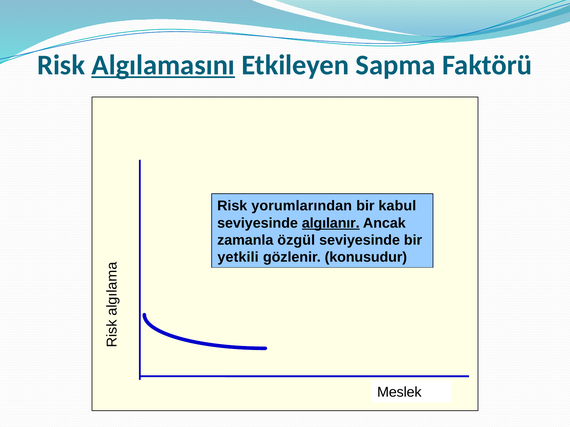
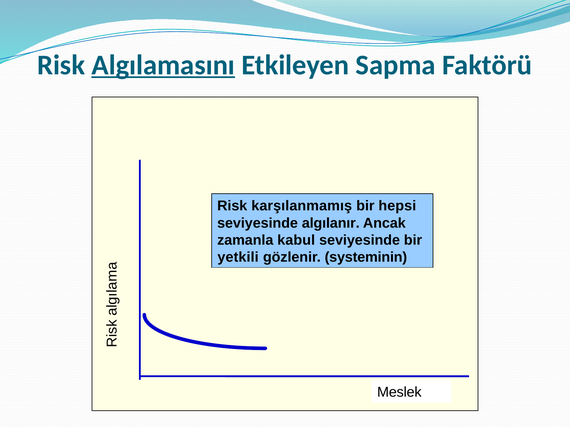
yorumlarından: yorumlarından -> karşılanmamış (302, 206)
kabul: kabul -> hepsi (397, 206)
algılanır underline: present -> none (331, 223)
özgül: özgül -> kabul (296, 240)
konusudur: konusudur -> systeminin (366, 257)
